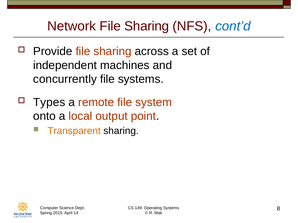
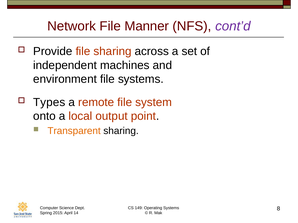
Network File Sharing: Sharing -> Manner (147, 26)
cont’d colour: blue -> purple (233, 26)
concurrently: concurrently -> environment (65, 79)
